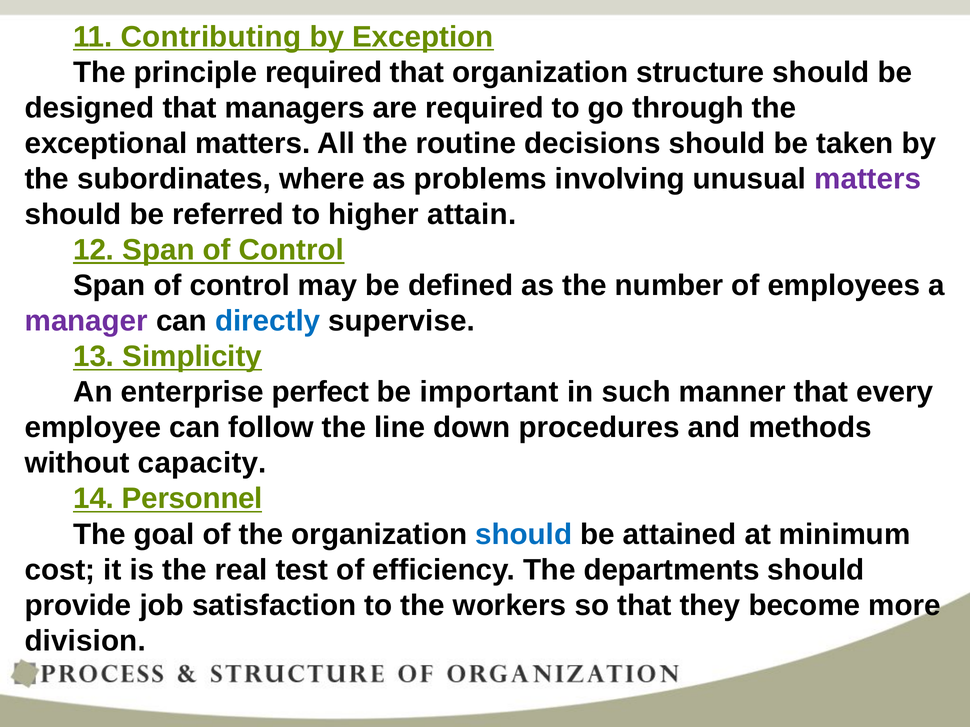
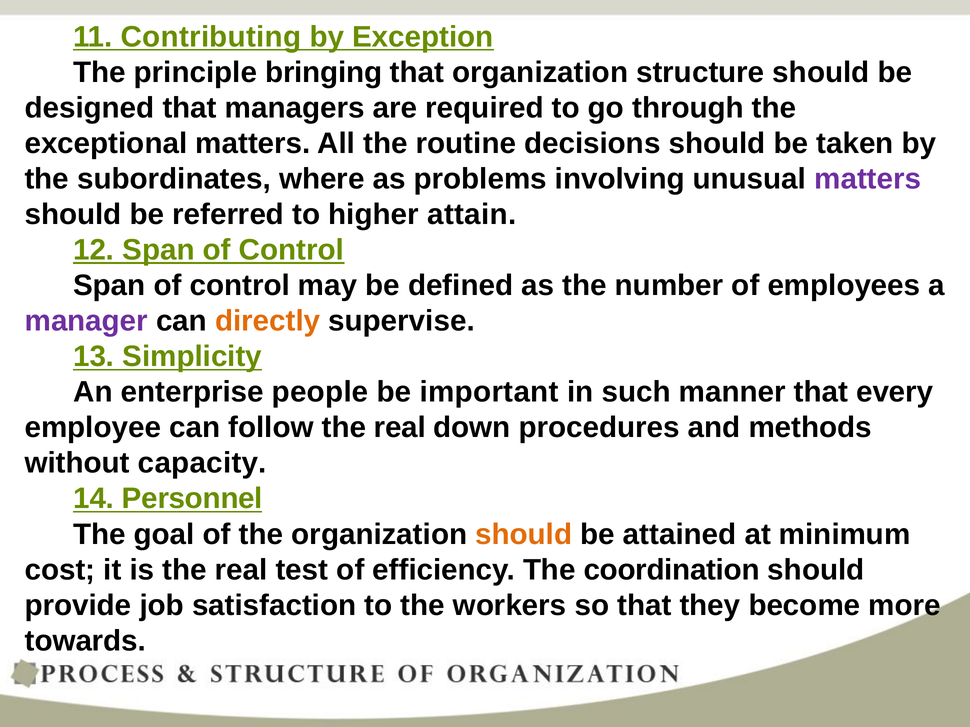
principle required: required -> bringing (324, 72)
directly colour: blue -> orange (268, 321)
perfect: perfect -> people (320, 392)
follow the line: line -> real (400, 428)
should colour: blue -> orange (524, 535)
departments: departments -> coordination (672, 570)
division: division -> towards (85, 641)
